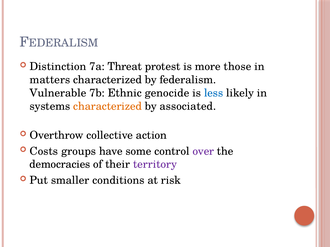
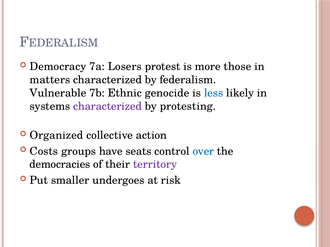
Distinction: Distinction -> Democracy (58, 67)
Threat: Threat -> Losers (125, 67)
characterized colour: orange -> purple (108, 106)
associated: associated -> protesting (188, 106)
Overthrow: Overthrow -> Organized (56, 136)
some: some -> seats (139, 151)
over colour: purple -> blue (203, 151)
conditions: conditions -> undergoes (118, 181)
